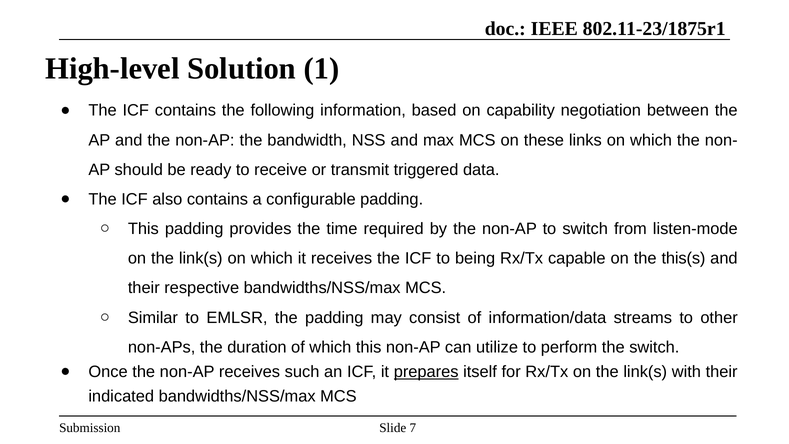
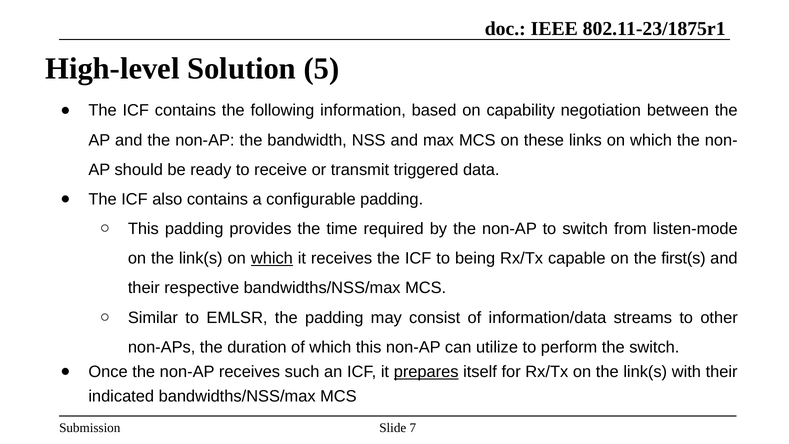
1: 1 -> 5 (322, 69)
which underline: none -> present (272, 258)
this(s: this(s -> first(s (683, 258)
